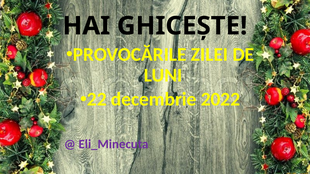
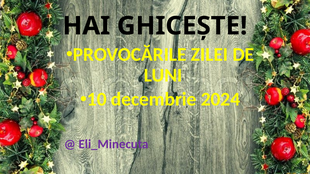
22: 22 -> 10 (97, 100)
2022: 2022 -> 2024 (220, 100)
